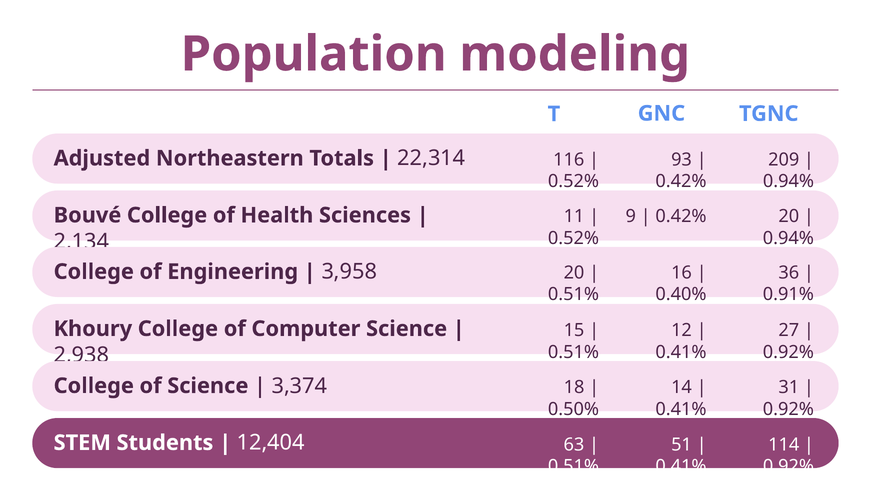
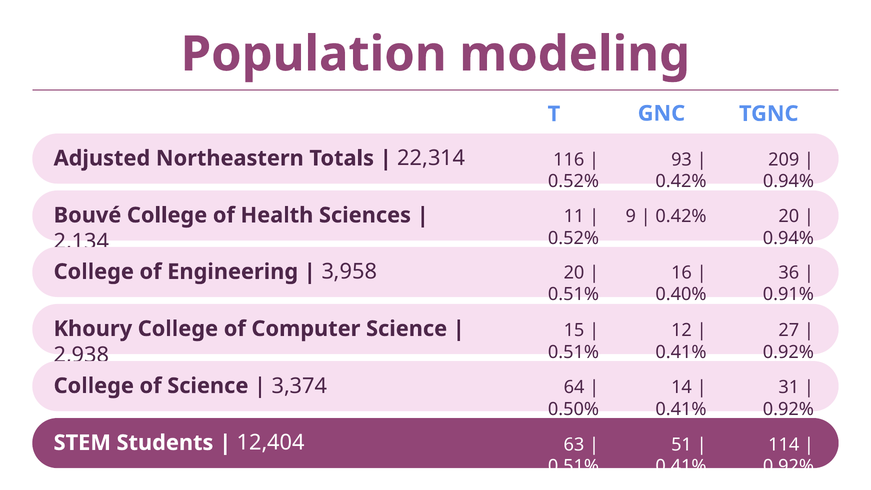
18: 18 -> 64 (574, 387)
